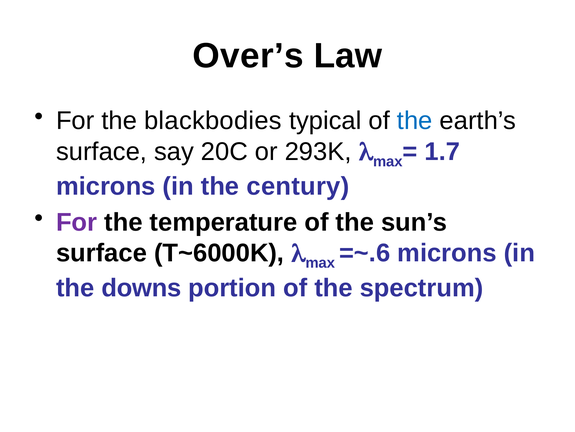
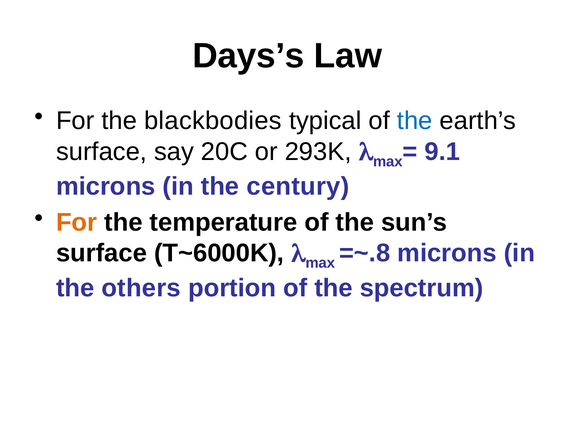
Over’s: Over’s -> Days’s (248, 56)
1.7: 1.7 -> 9.1 (442, 151)
For colour: purple -> orange (77, 222)
=~.6: =~.6 -> =~.8 (365, 253)
downs: downs -> others (141, 288)
